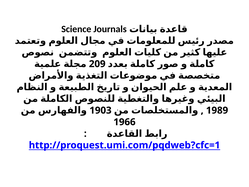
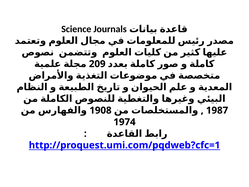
1903: 1903 -> 1908 (100, 110)
1989: 1989 -> 1987 (217, 110)
1966: 1966 -> 1974 (125, 122)
